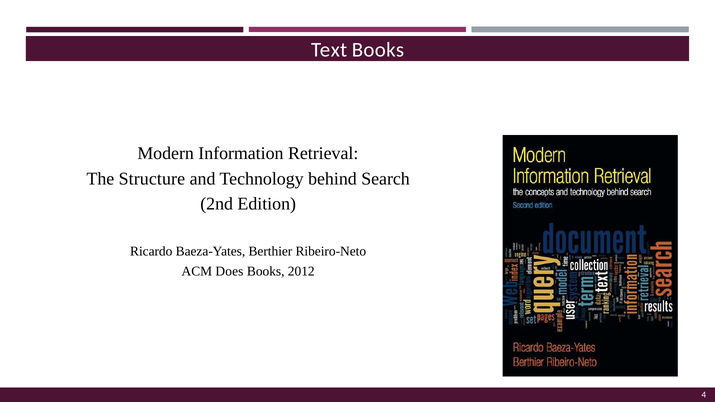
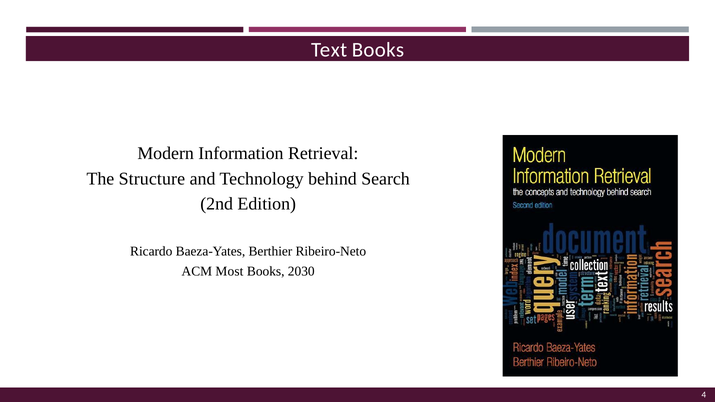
Does: Does -> Most (229, 271)
2012: 2012 -> 2030 (301, 271)
